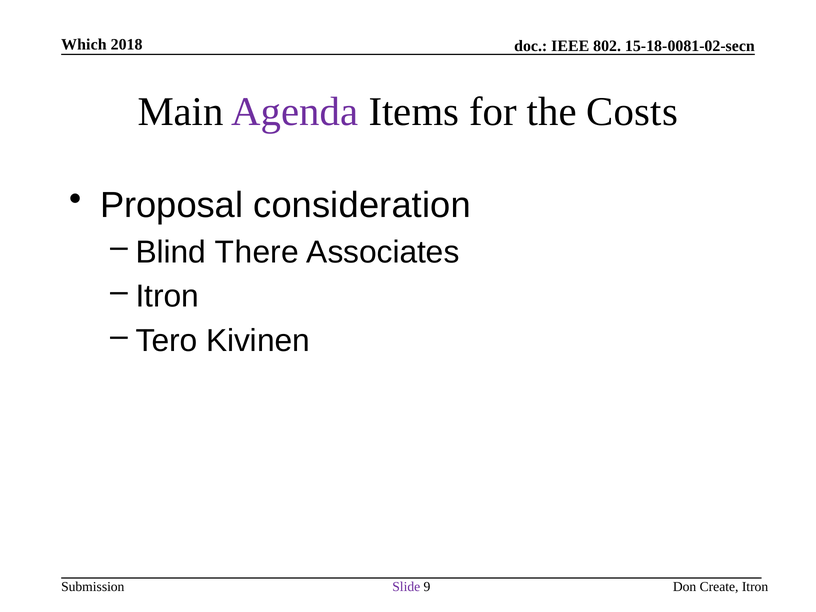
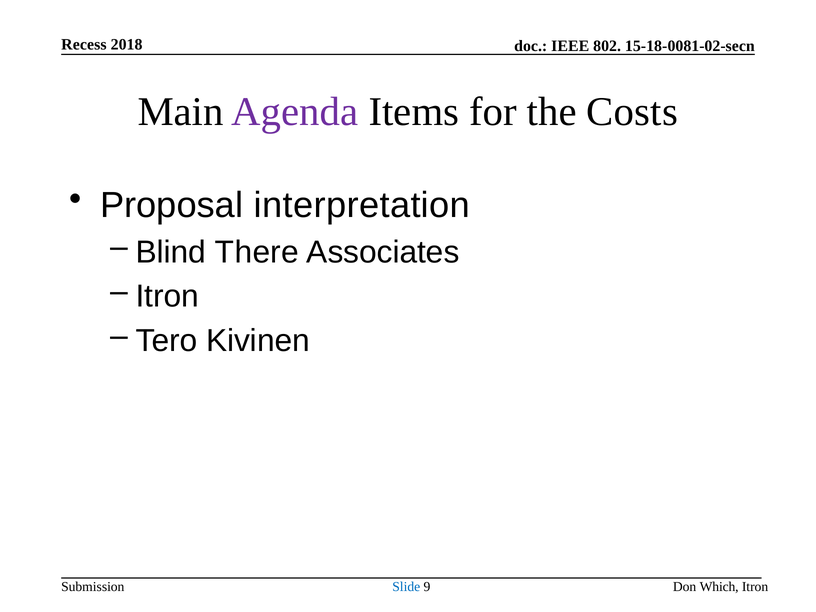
Which: Which -> Recess (84, 45)
consideration: consideration -> interpretation (362, 205)
Slide colour: purple -> blue (406, 587)
Create: Create -> Which (719, 587)
